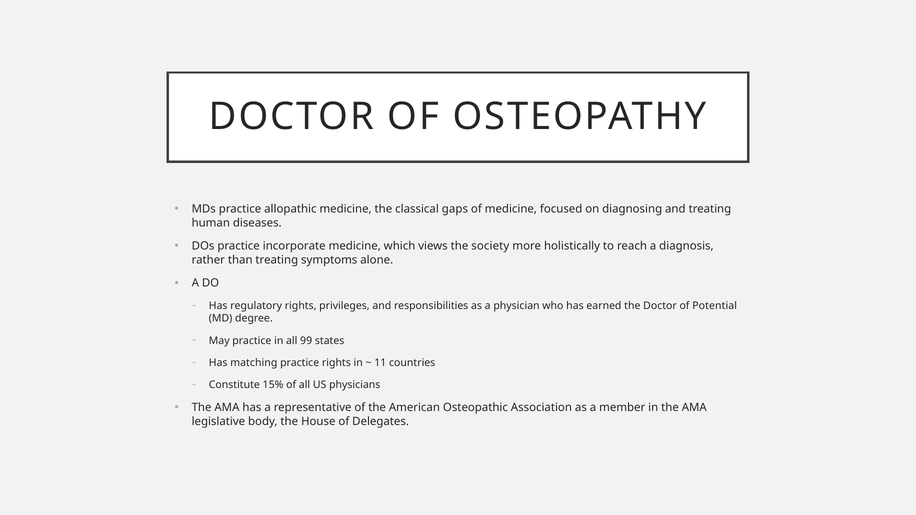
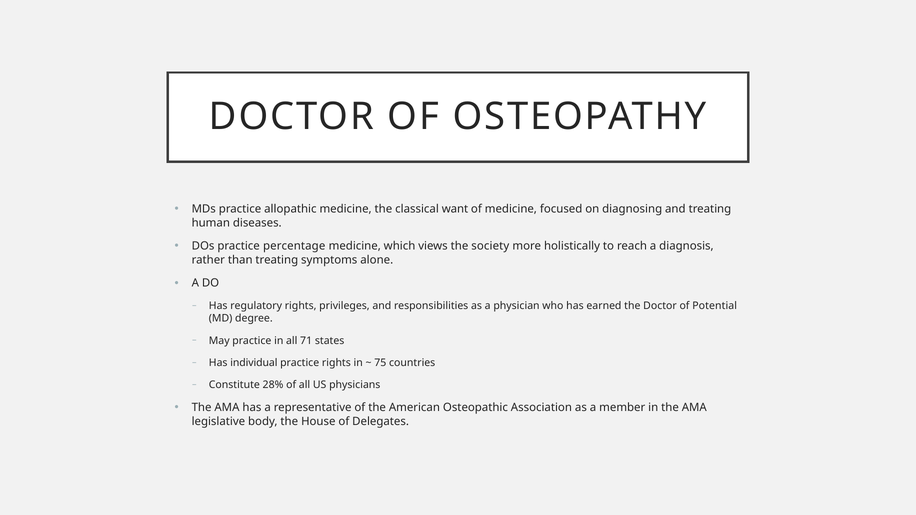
gaps: gaps -> want (455, 209)
incorporate: incorporate -> percentage (294, 246)
99: 99 -> 71 (306, 341)
matching: matching -> individual (254, 363)
11: 11 -> 75 (380, 363)
15%: 15% -> 28% (273, 385)
